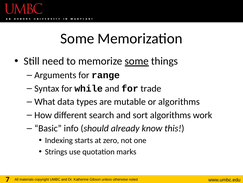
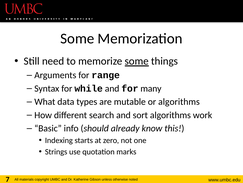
trade: trade -> many (151, 88)
